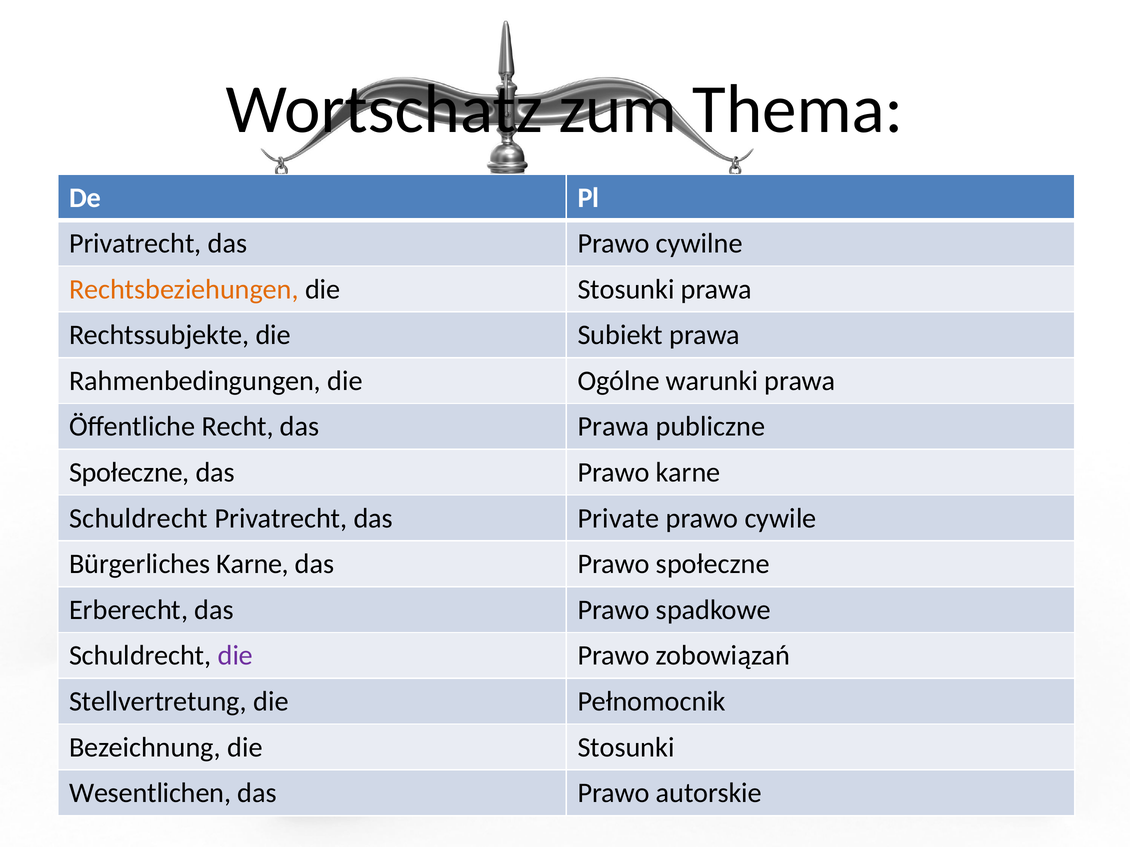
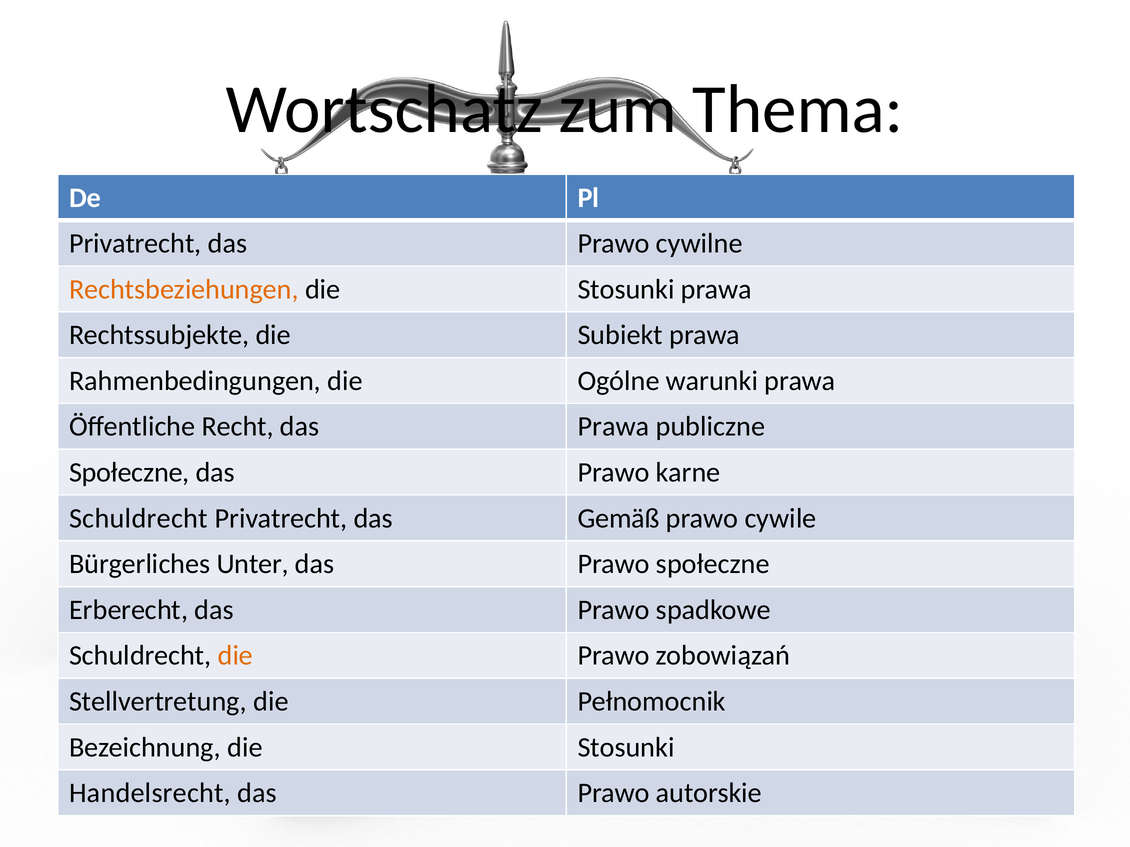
Private: Private -> Gemäß (619, 519)
Bürgerliches Karne: Karne -> Unter (253, 564)
die colour: purple -> orange (235, 656)
Wesentlichen: Wesentlichen -> Handelsrecht (150, 794)
